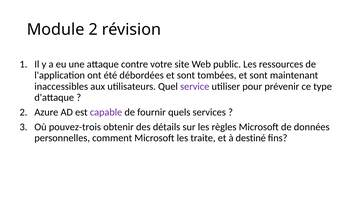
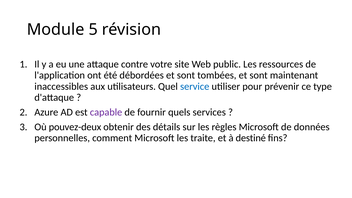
Module 2: 2 -> 5 (93, 30)
service colour: purple -> blue (195, 86)
pouvez-trois: pouvez-trois -> pouvez-deux (75, 127)
